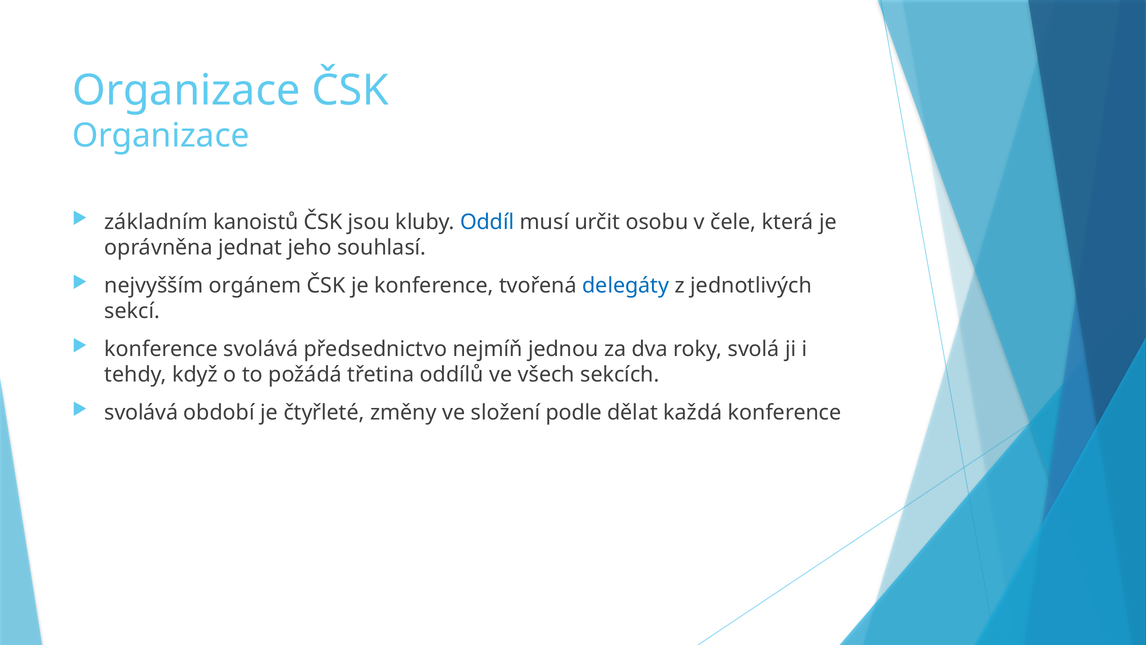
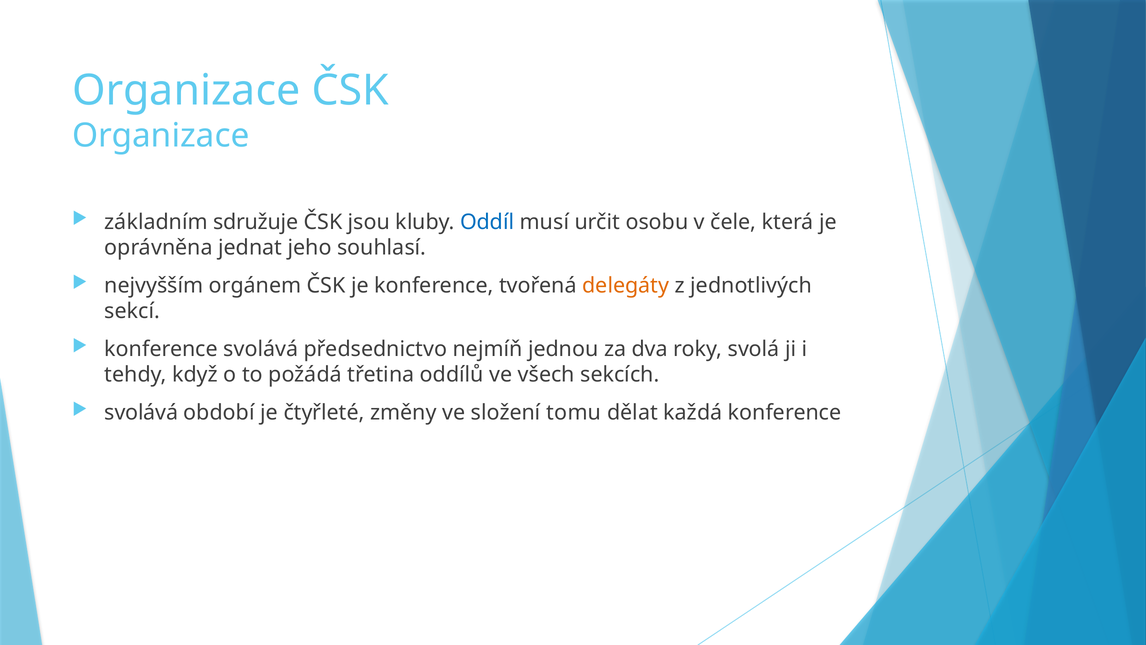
kanoistů: kanoistů -> sdružuje (256, 222)
delegáty colour: blue -> orange (626, 285)
podle: podle -> tomu (574, 412)
